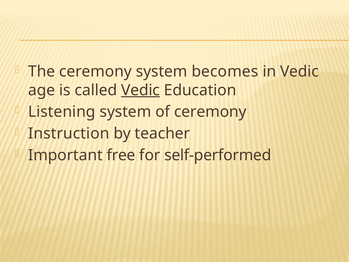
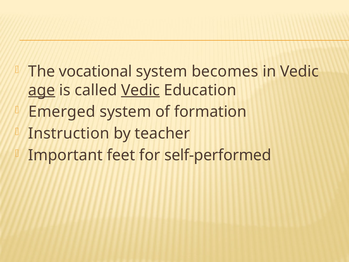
The ceremony: ceremony -> vocational (96, 71)
age underline: none -> present (42, 90)
Listening: Listening -> Emerged (62, 112)
of ceremony: ceremony -> formation (210, 112)
free: free -> feet (121, 155)
